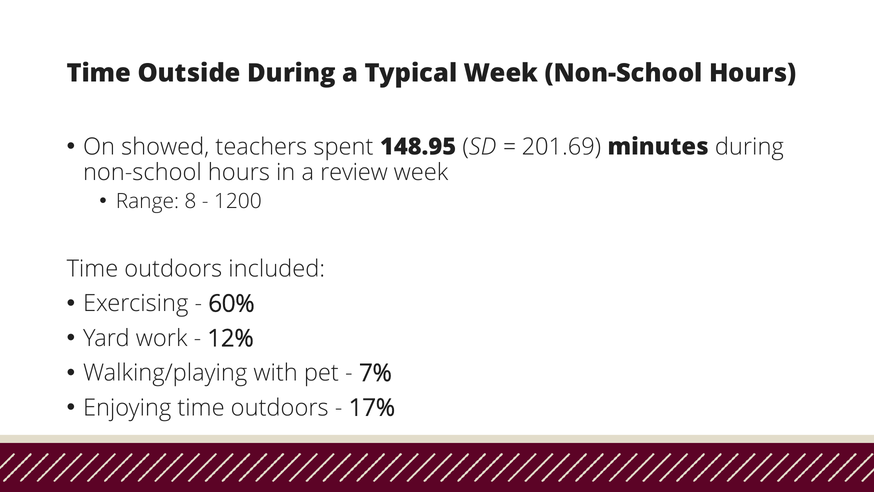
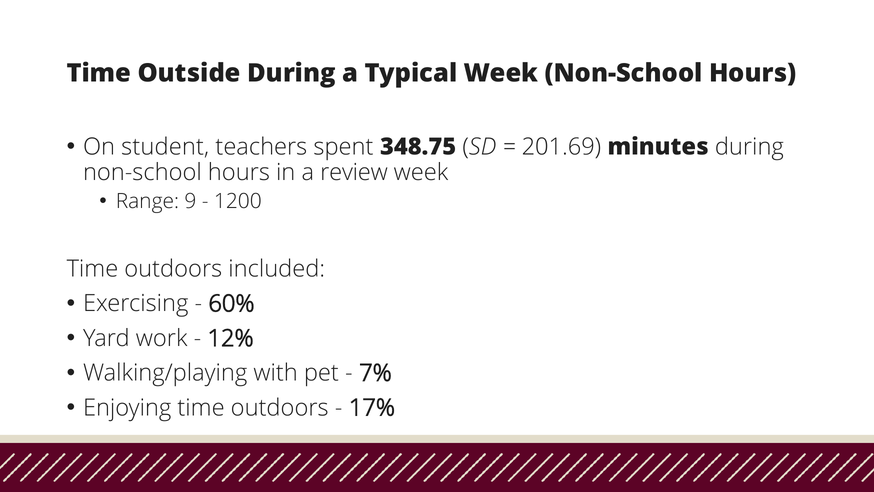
showed: showed -> student (165, 147)
148.95: 148.95 -> 348.75 (418, 147)
8: 8 -> 9 (190, 201)
